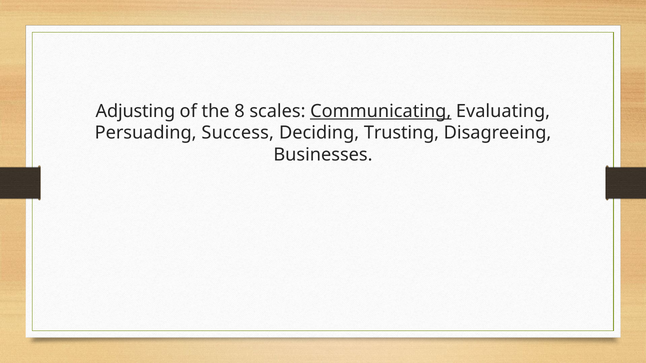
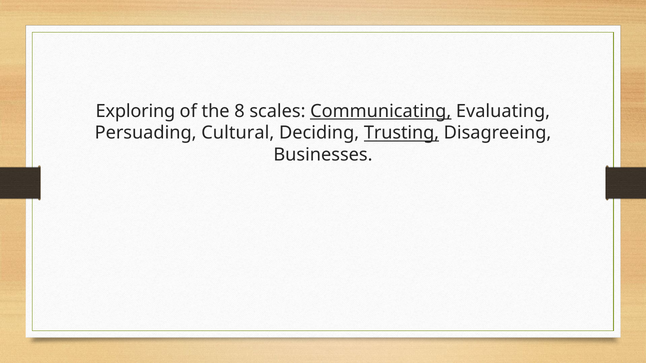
Adjusting: Adjusting -> Exploring (135, 111)
Success: Success -> Cultural (238, 133)
Trusting underline: none -> present (401, 133)
